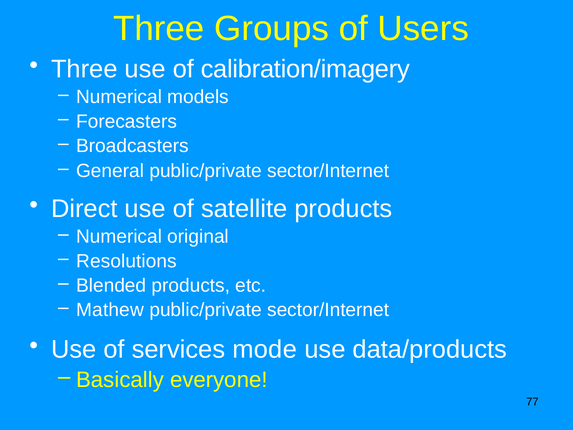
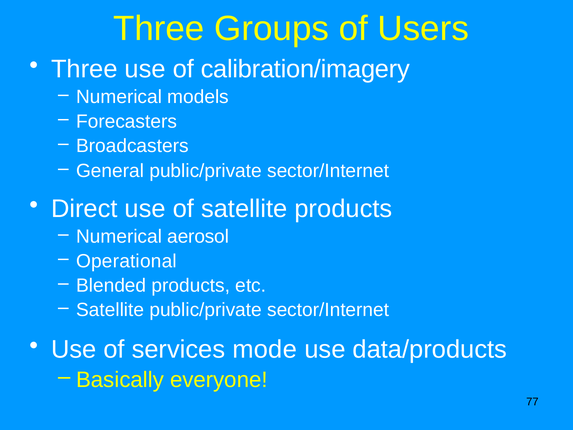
original: original -> aerosol (198, 237)
Resolutions: Resolutions -> Operational (126, 261)
Mathew: Mathew -> Satellite (110, 310)
